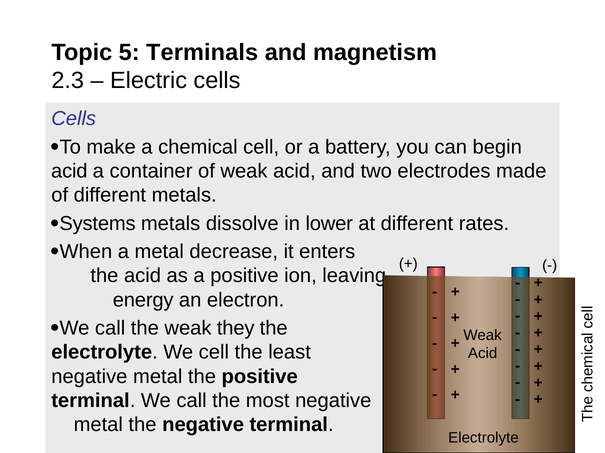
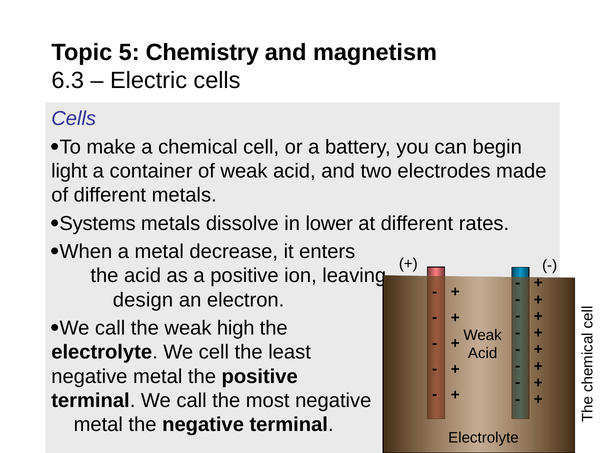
Terminals: Terminals -> Chemistry (202, 52)
2.3: 2.3 -> 6.3 (68, 81)
acid: acid -> light (69, 171)
energy: energy -> design (143, 300)
they: they -> high (236, 329)
